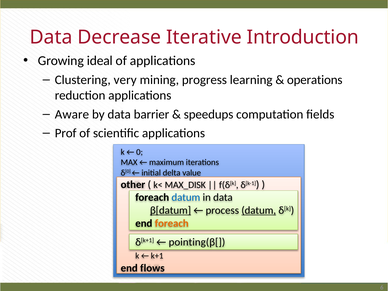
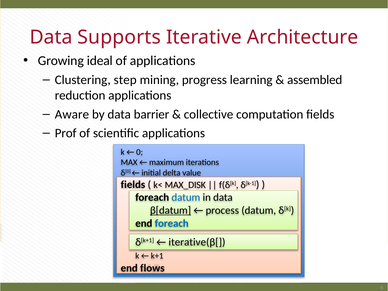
Decrease: Decrease -> Supports (119, 37)
Introduction: Introduction -> Architecture (303, 37)
very: very -> step (125, 80)
operations: operations -> assembled (315, 80)
speedups: speedups -> collective (209, 114)
other: other -> fields (133, 184)
datum underline: present -> none (259, 210)
foreach colour: orange -> blue (172, 223)
pointing(β[: pointing(β[ -> iterative(β[ (197, 242)
